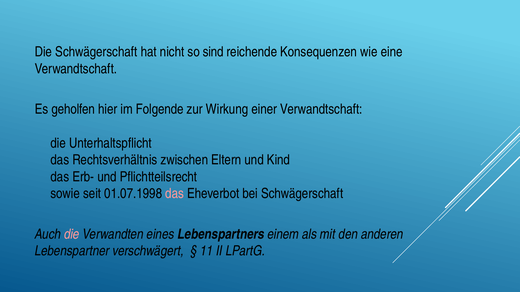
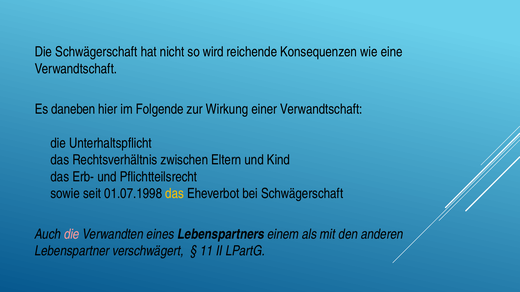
sind: sind -> wird (213, 52)
geholfen: geholfen -> daneben (73, 109)
das colour: pink -> yellow (175, 194)
